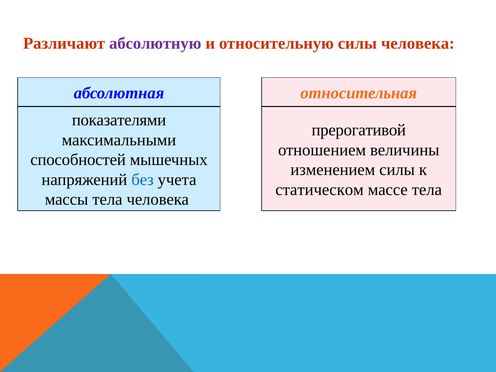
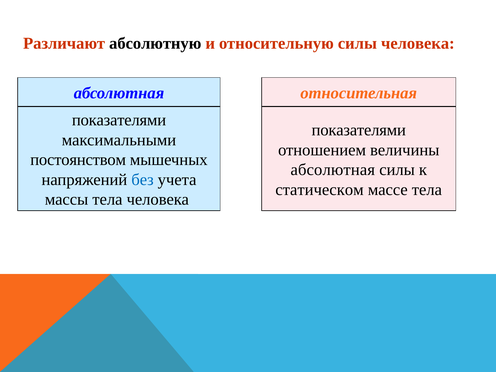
абсолютную colour: purple -> black (155, 43)
прерогативой: прерогативой -> показателями (359, 130)
способностей: способностей -> постоянством (78, 160)
изменением: изменением -> абсолютная (333, 170)
